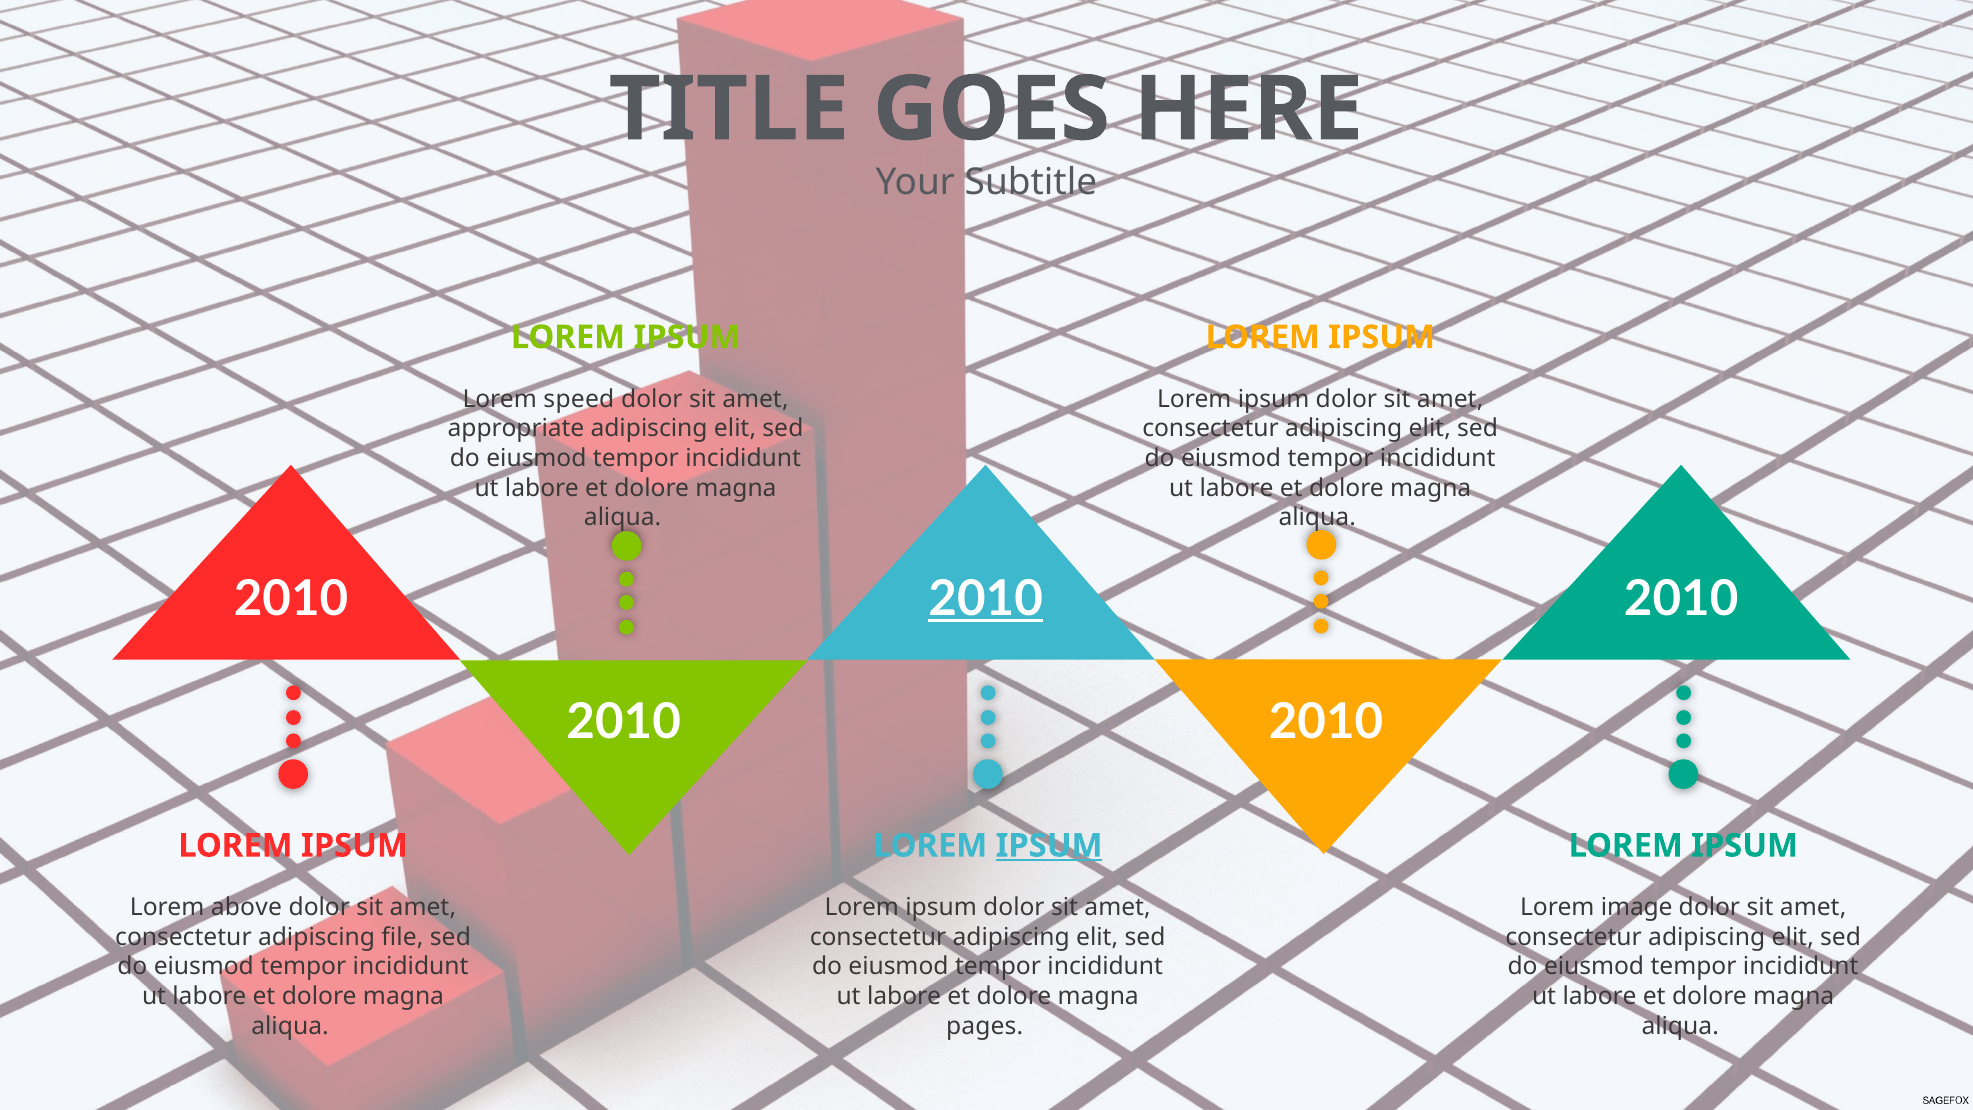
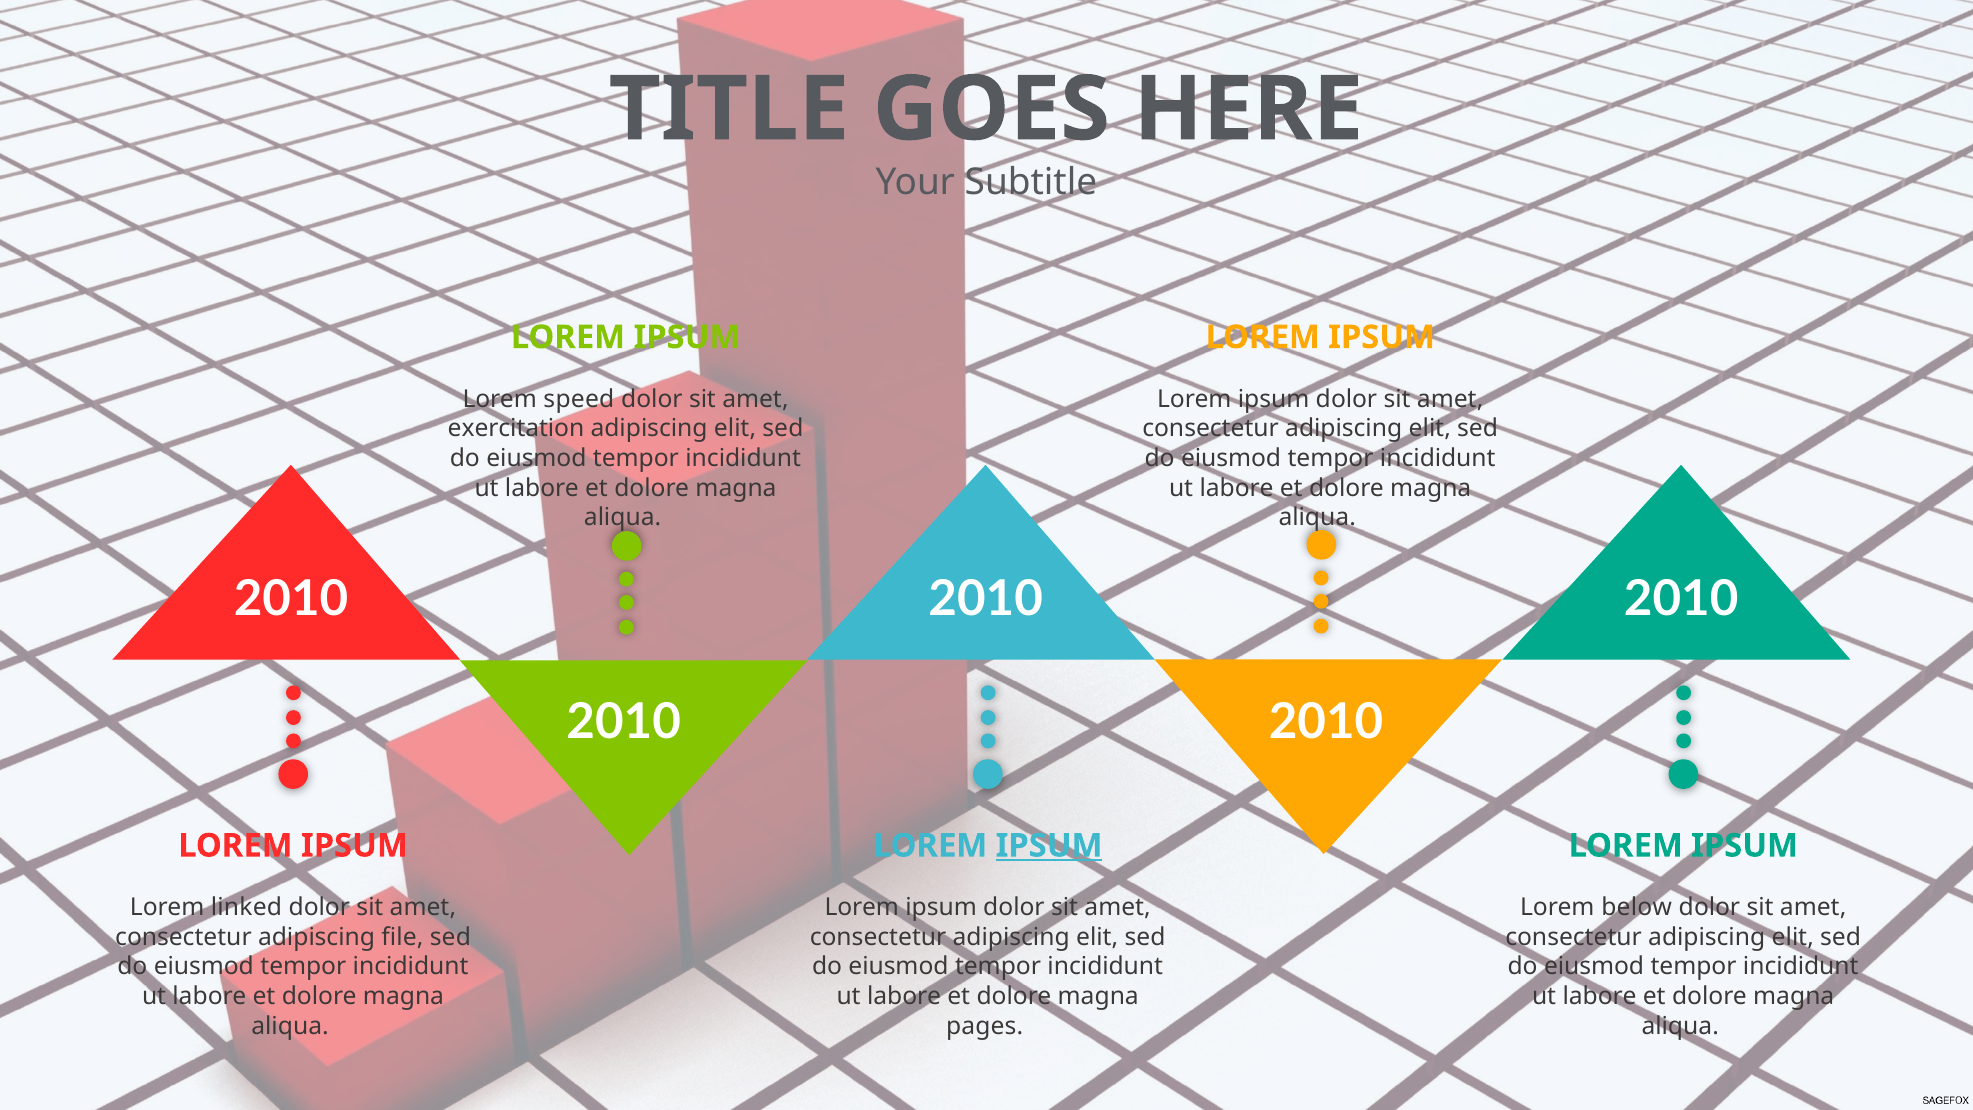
appropriate: appropriate -> exercitation (516, 429)
2010 underline: present -> none (986, 599)
above: above -> linked (246, 907)
image: image -> below (1637, 907)
